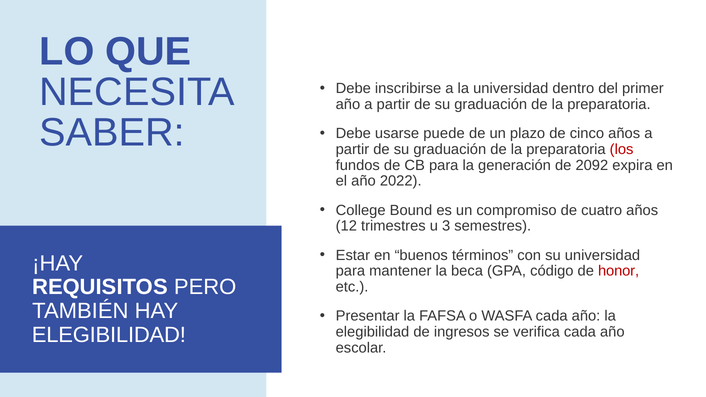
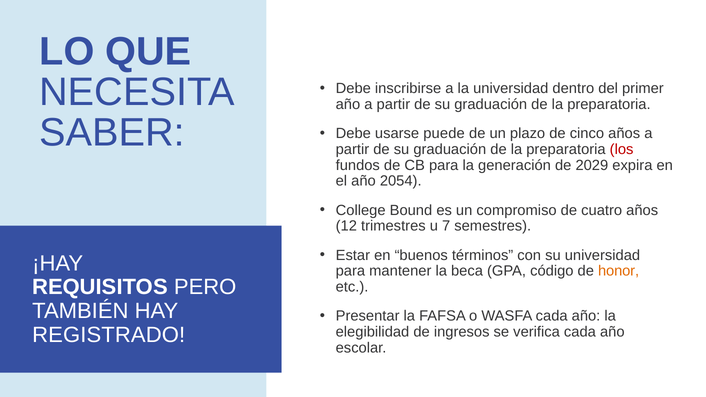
2092: 2092 -> 2029 (592, 165)
2022: 2022 -> 2054 (401, 181)
3: 3 -> 7 (446, 226)
honor colour: red -> orange (619, 271)
ELEGIBILIDAD: ELEGIBILIDAD -> REGISTRADO (109, 335)
